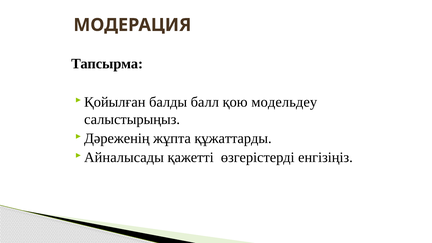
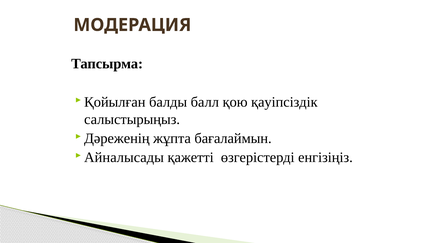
модельдеу: модельдеу -> қауіпсіздік (284, 102)
құжаттарды: құжаттарды -> бағалаймын (233, 138)
